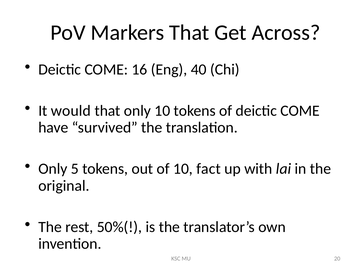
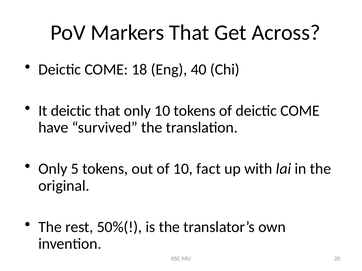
16: 16 -> 18 (139, 70)
It would: would -> deictic (71, 111)
